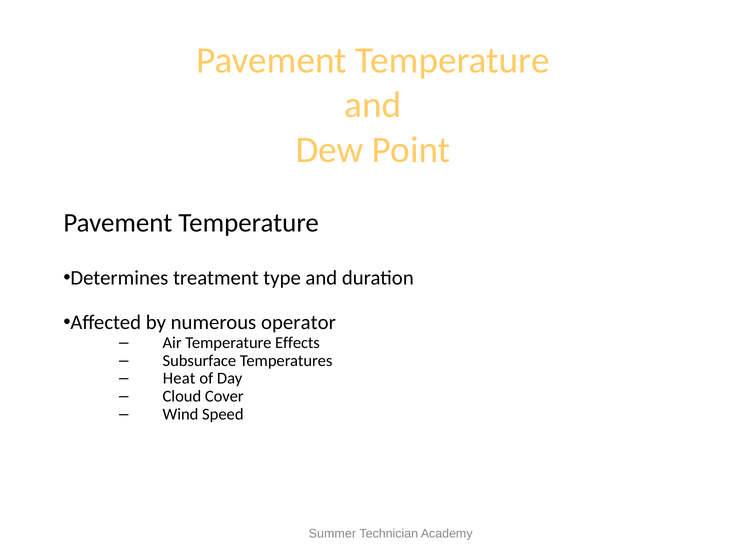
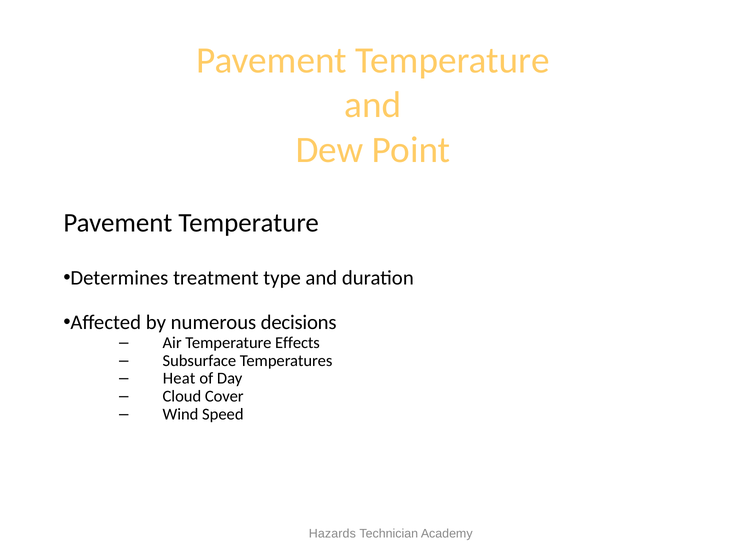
operator: operator -> decisions (299, 323)
Summer: Summer -> Hazards (332, 534)
